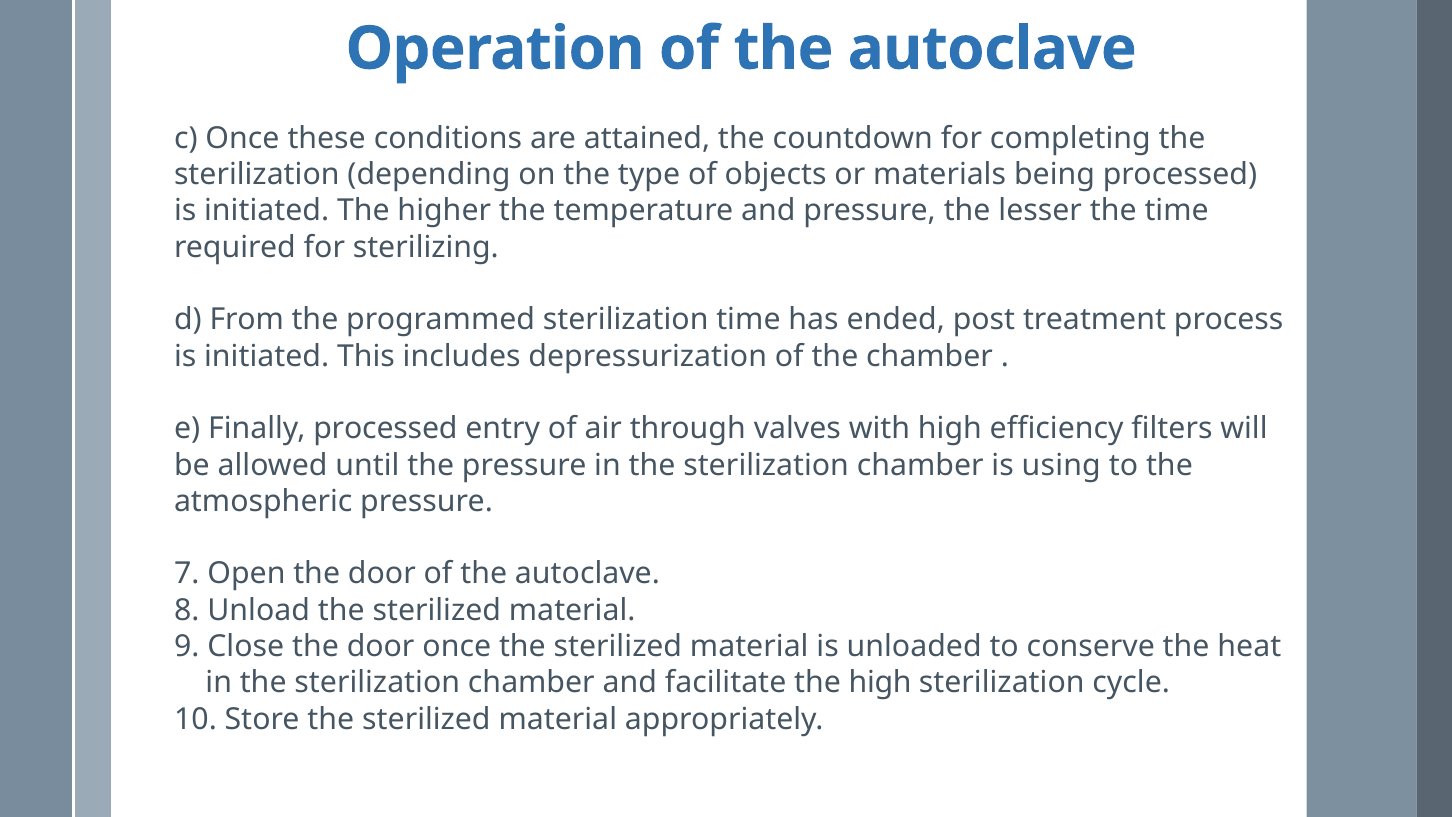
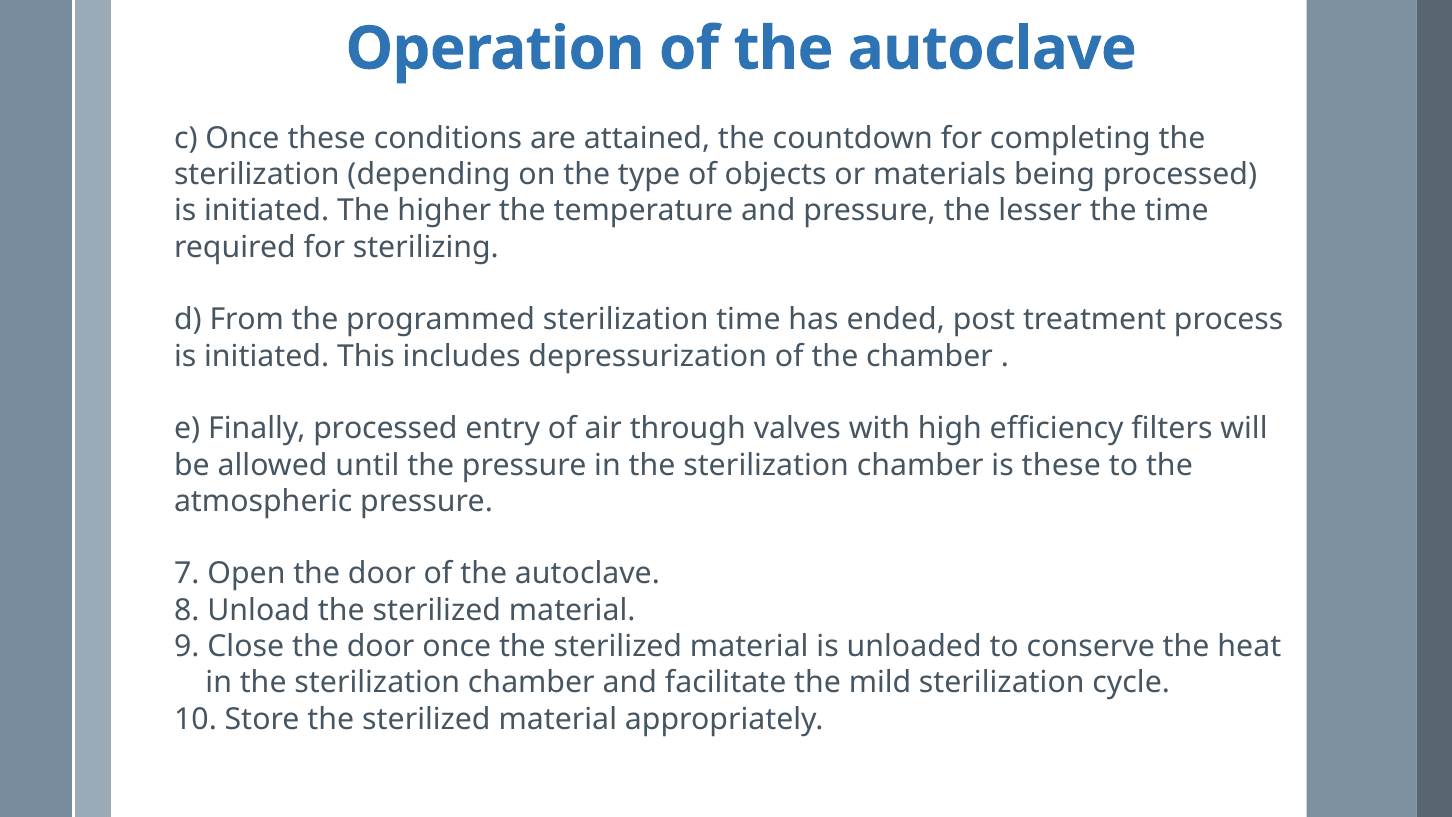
is using: using -> these (1061, 465)
the high: high -> mild (880, 683)
